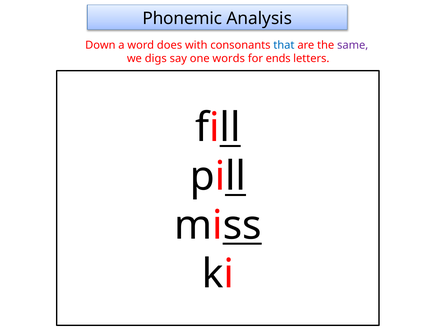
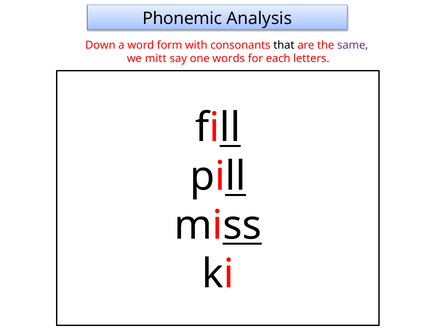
does: does -> form (170, 45)
that colour: blue -> black (284, 45)
digs: digs -> mitt (156, 59)
ends: ends -> each (278, 59)
